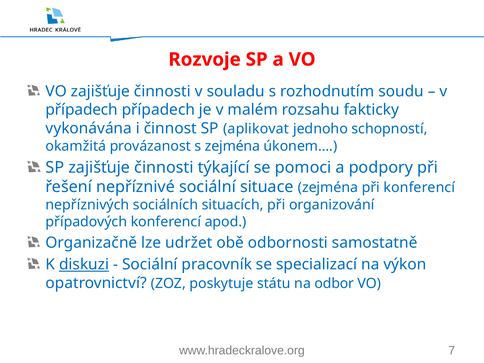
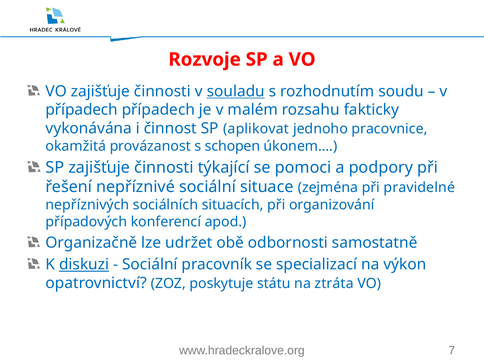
souladu underline: none -> present (236, 91)
schopností: schopností -> pracovnice (389, 129)
s zejména: zejména -> schopen (233, 146)
při konferencí: konferencí -> pravidelné (419, 188)
odbor: odbor -> ztráta (334, 283)
